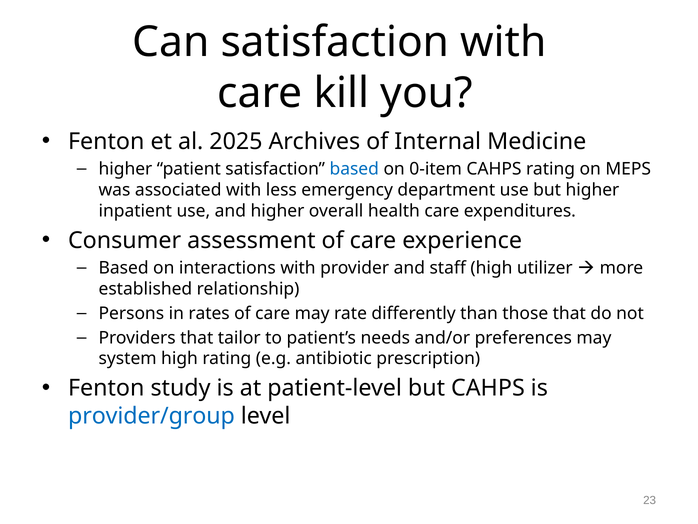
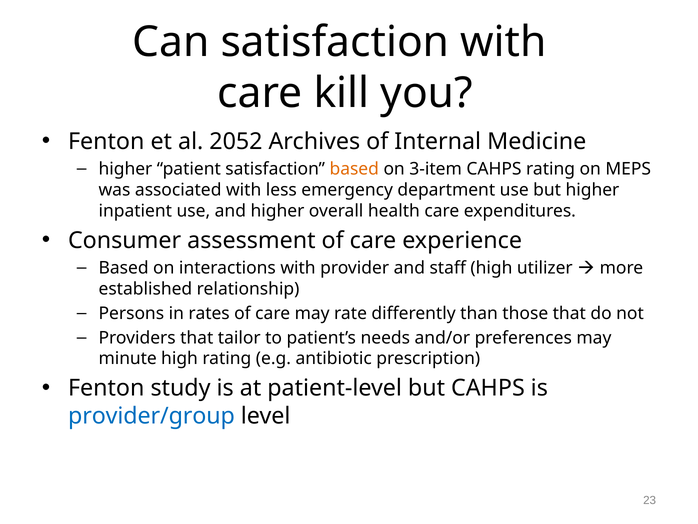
2025: 2025 -> 2052 (236, 141)
based colour: blue -> orange (354, 169)
0-item: 0-item -> 3-item (436, 169)
system: system -> minute (128, 358)
